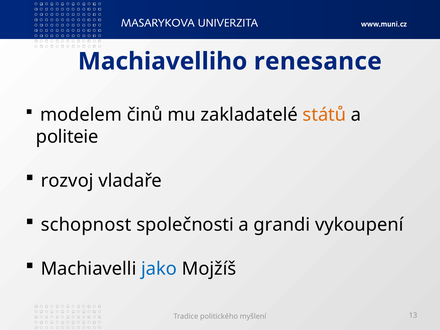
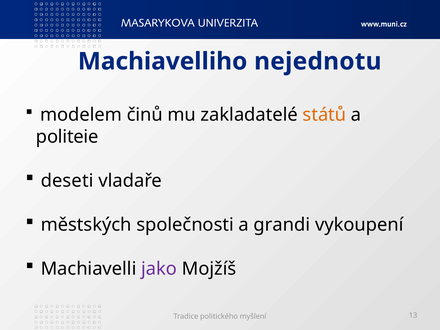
renesance: renesance -> nejednotu (318, 61)
rozvoj: rozvoj -> deseti (67, 181)
schopnost: schopnost -> městských (86, 225)
jako colour: blue -> purple (159, 269)
